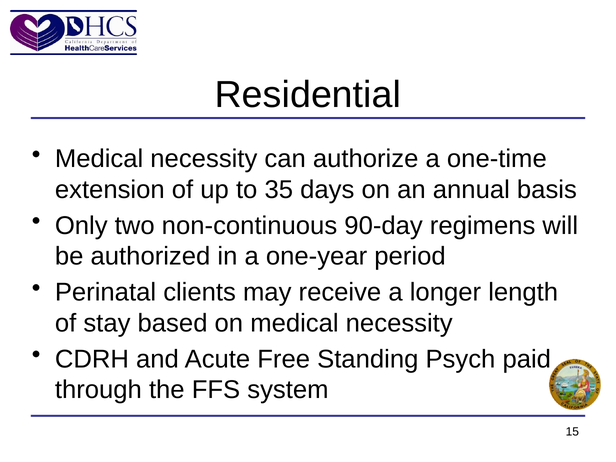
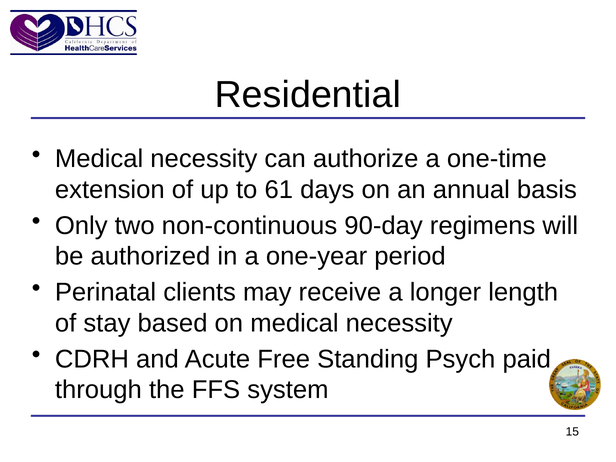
35: 35 -> 61 (279, 190)
